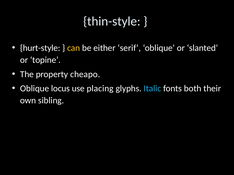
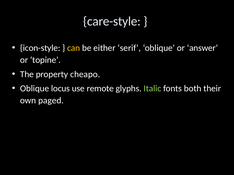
thin-style: thin-style -> care-style (112, 21)
hurt-style: hurt-style -> icon-style (40, 48)
slanted: slanted -> answer (202, 48)
placing: placing -> remote (100, 89)
Italic colour: light blue -> light green (152, 89)
sibling: sibling -> paged (51, 101)
